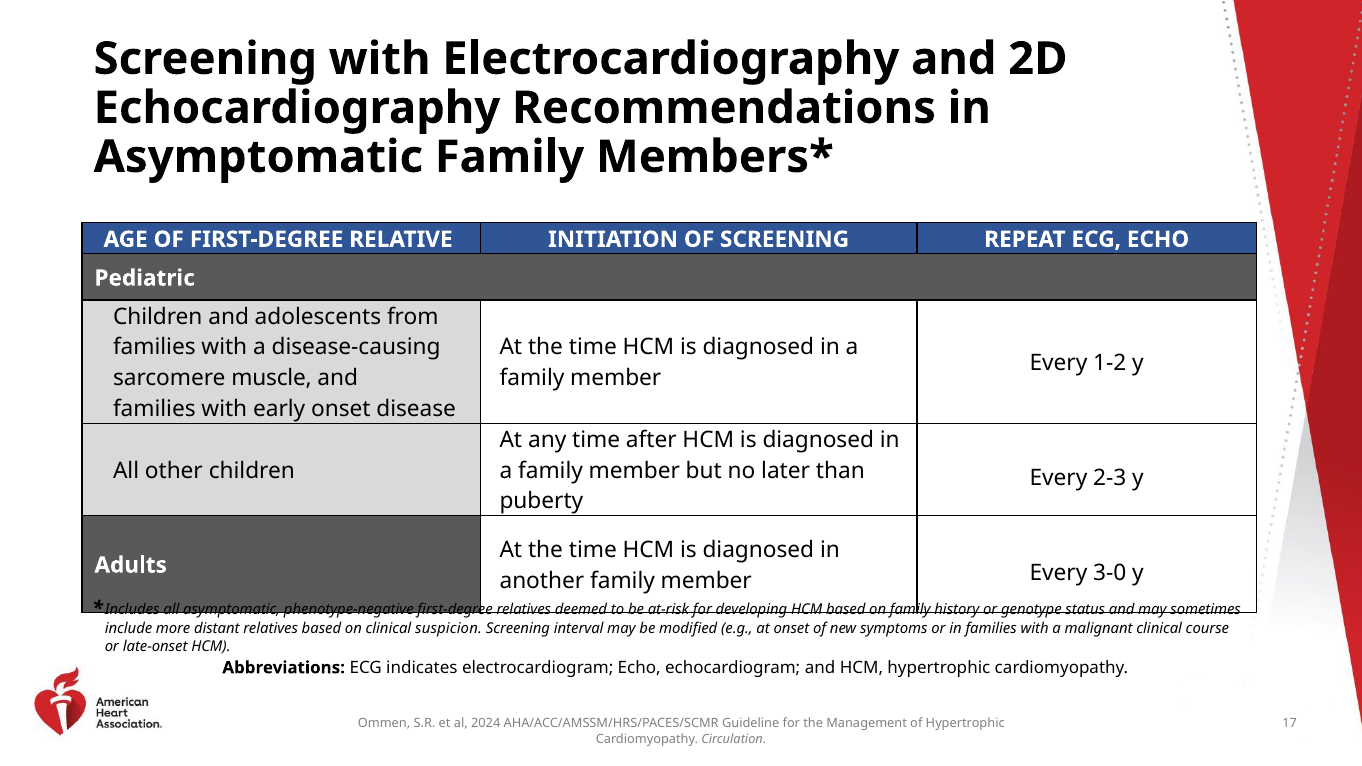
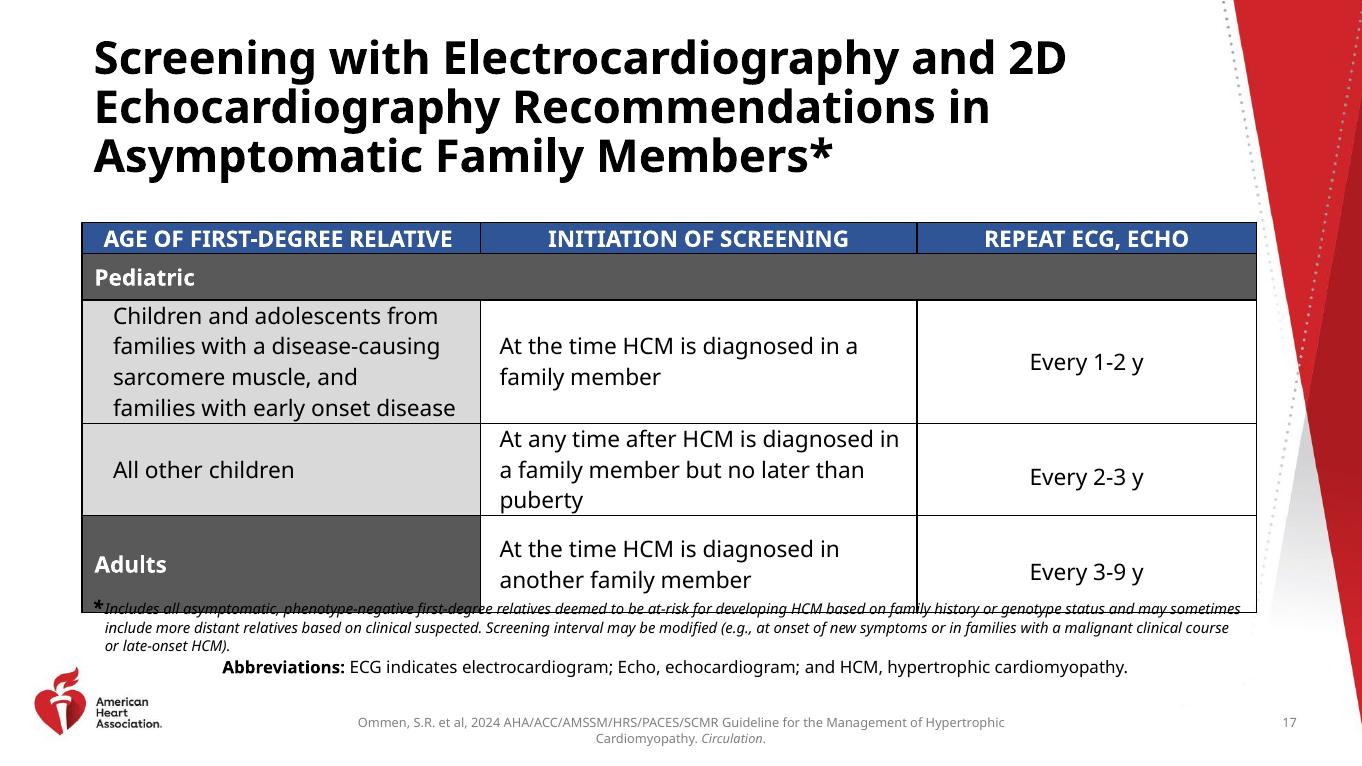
3-0: 3-0 -> 3-9 (1110, 573)
suspicion: suspicion -> suspected (449, 629)
